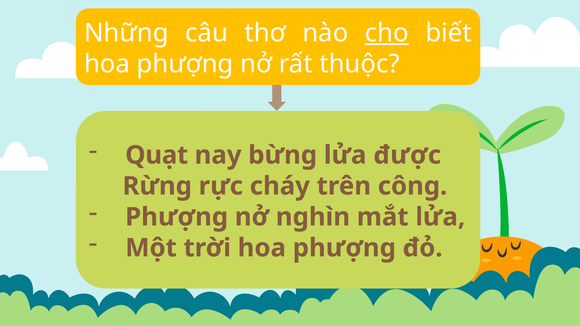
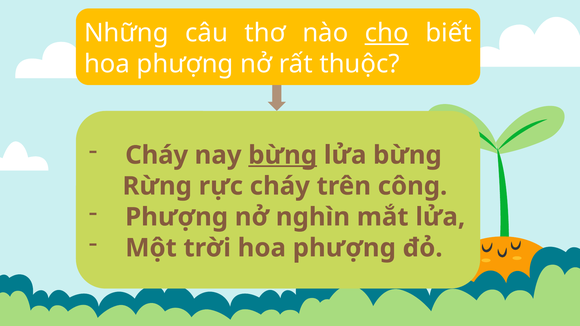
Quạt: Quạt -> Cháy (157, 155)
bừng underline: none -> present (283, 155)
lửa được: được -> bừng (407, 155)
